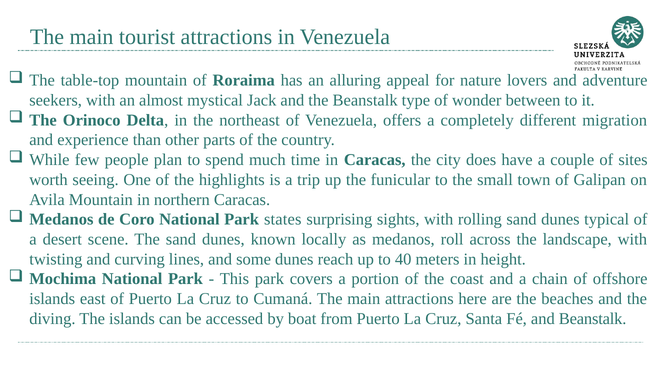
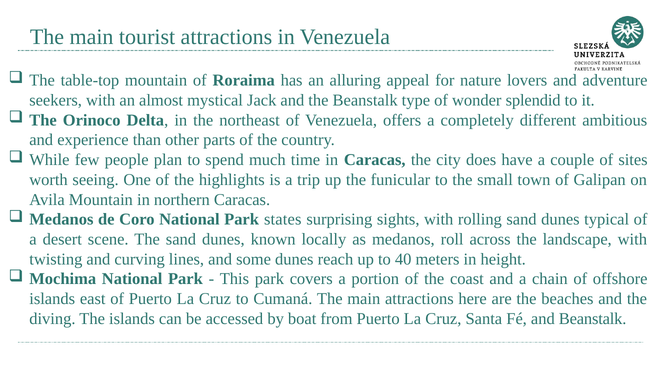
between: between -> splendid (533, 100)
migration: migration -> ambitious (615, 120)
